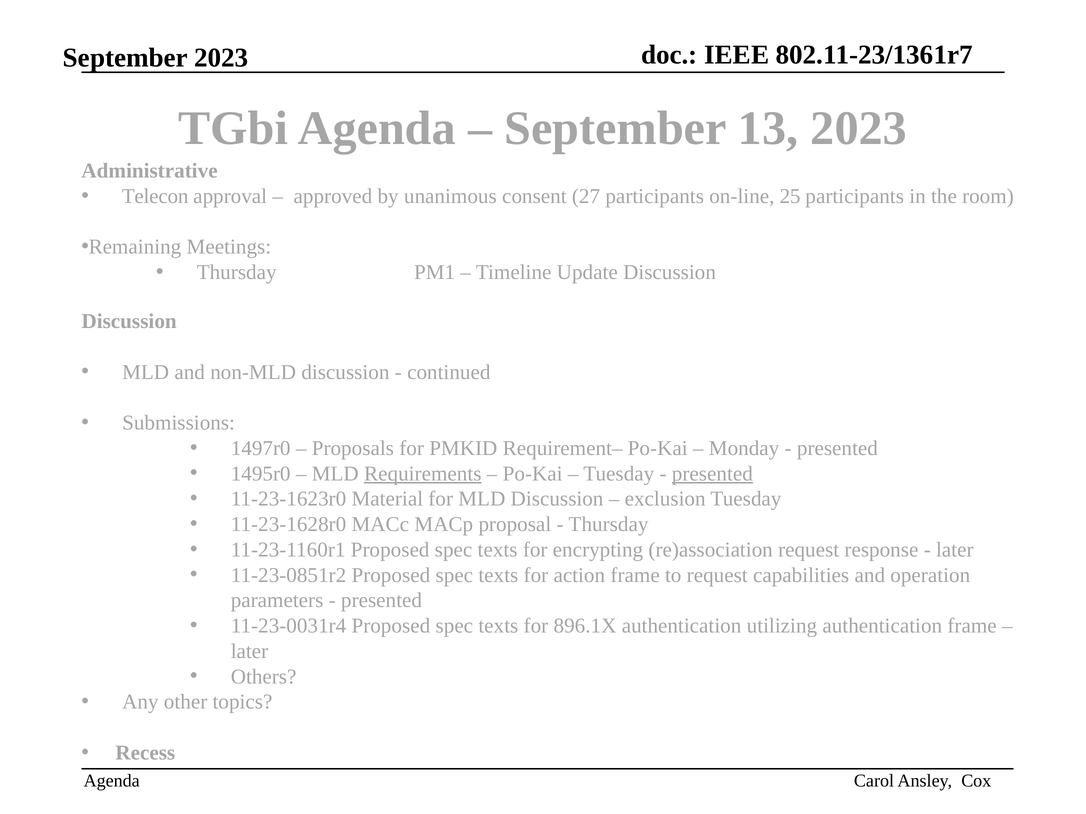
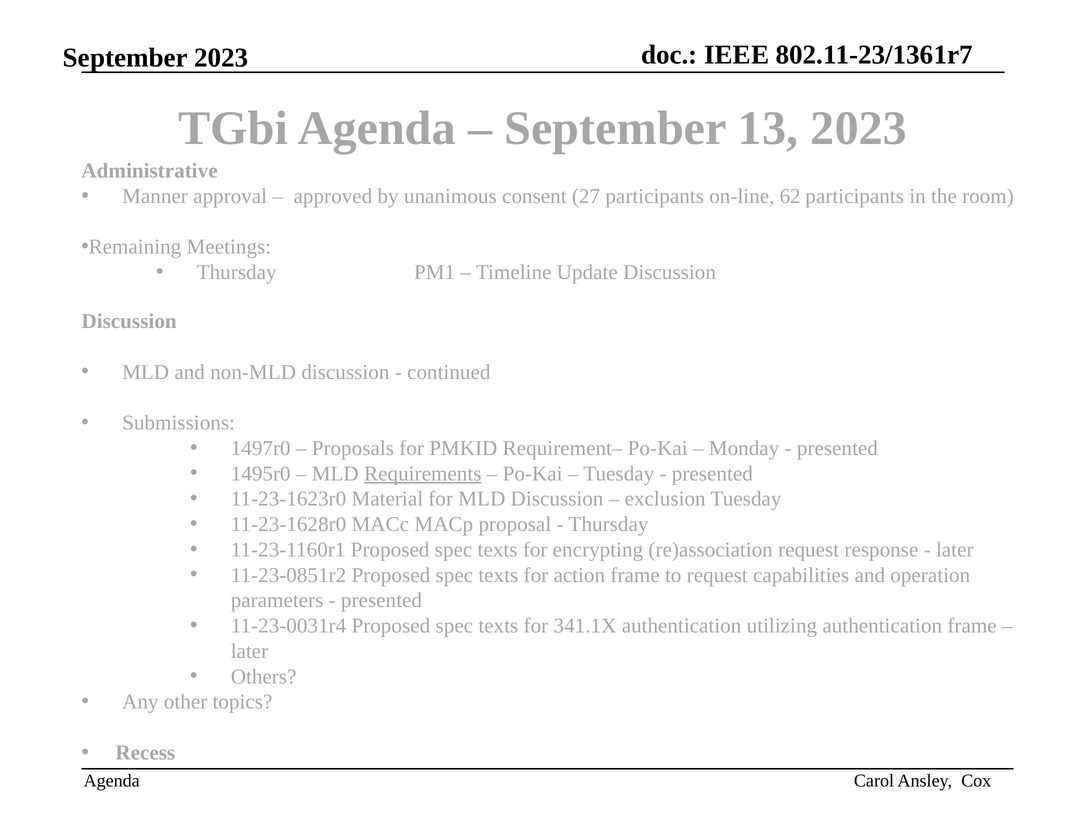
Telecon: Telecon -> Manner (155, 196)
25: 25 -> 62 (790, 196)
presented underline: present -> none (712, 474)
896.1X: 896.1X -> 341.1X (585, 626)
